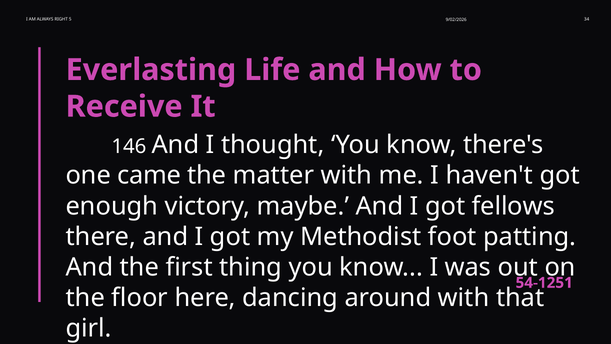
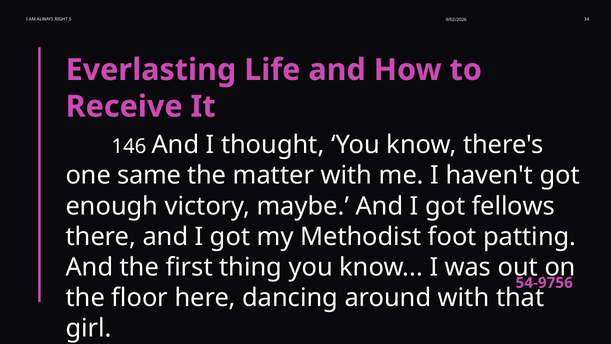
came: came -> same (149, 175)
54-1251: 54-1251 -> 54-9756 (544, 283)
